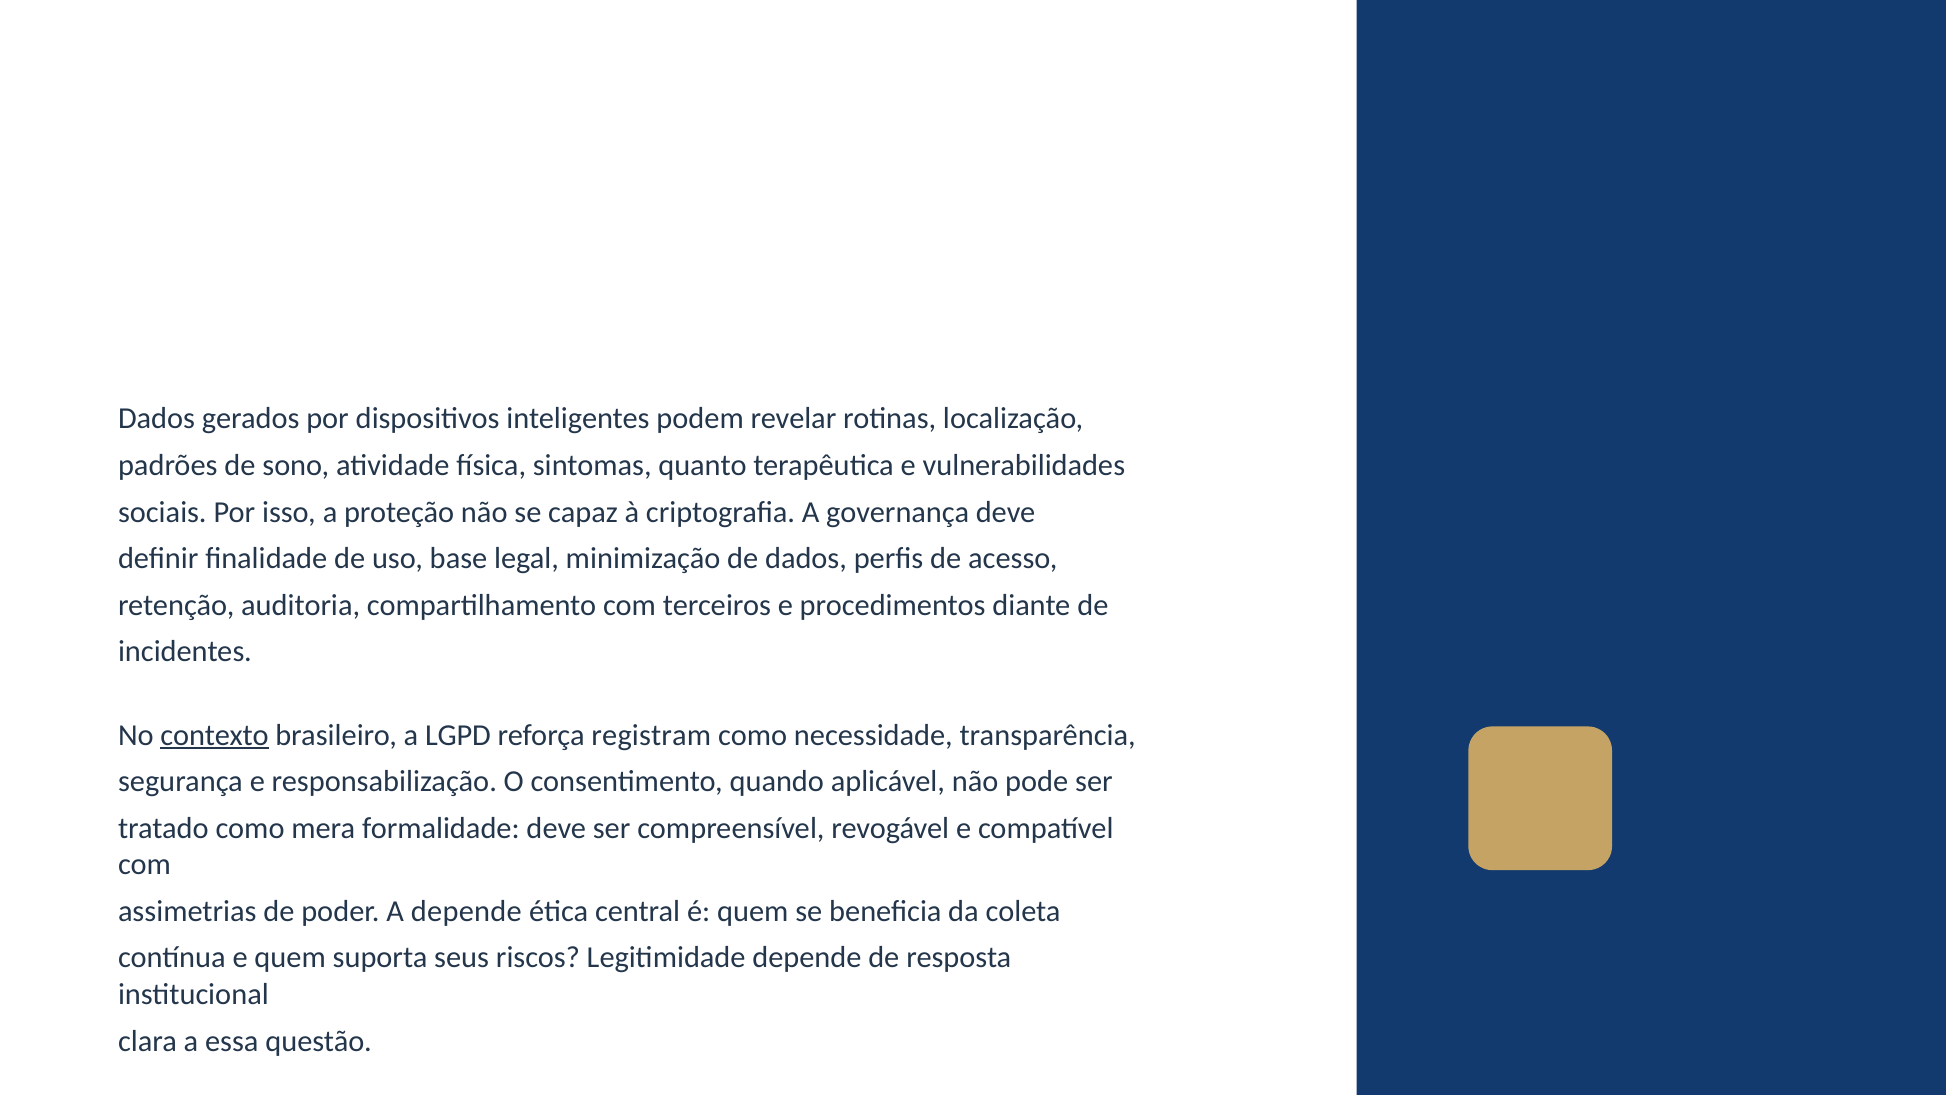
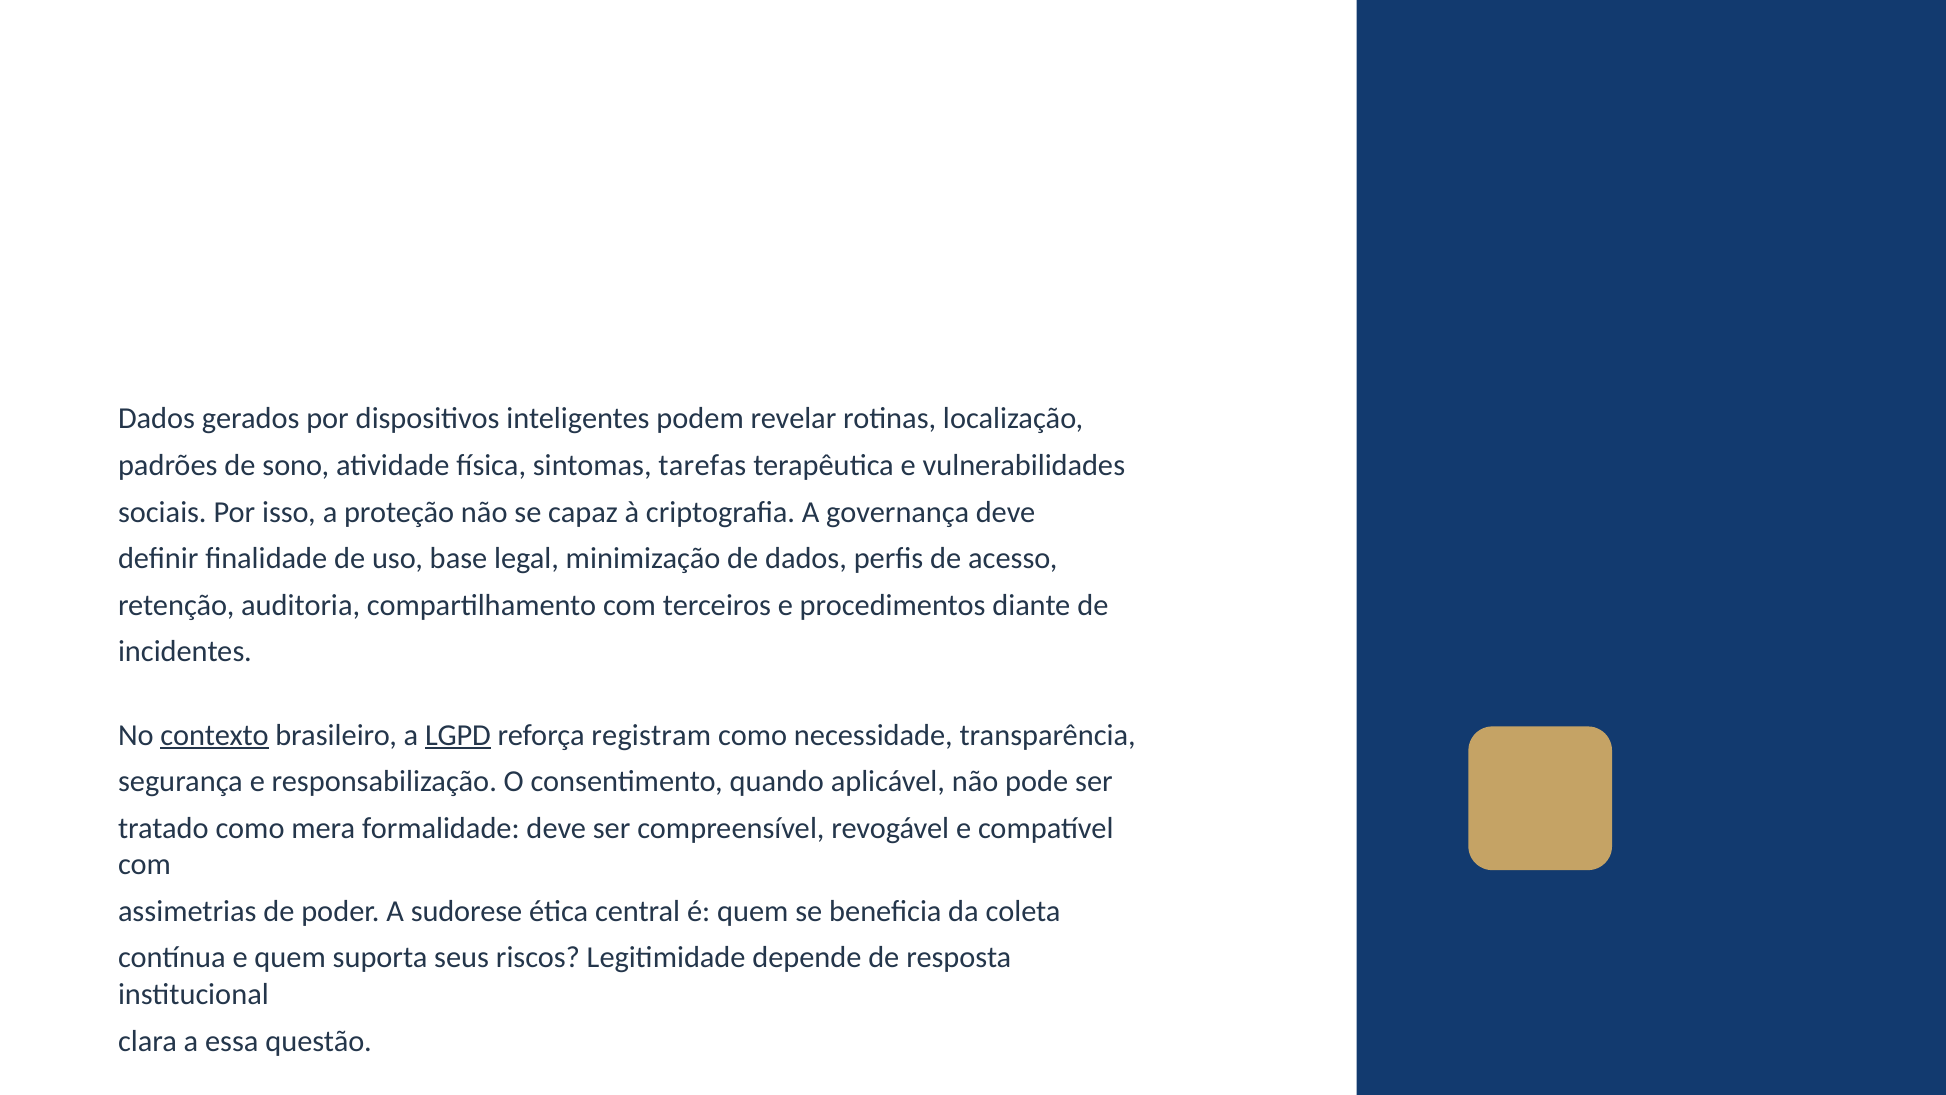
quanto: quanto -> tarefas (702, 465)
LGPD underline: none -> present (458, 735)
A depende: depende -> sudorese (467, 911)
